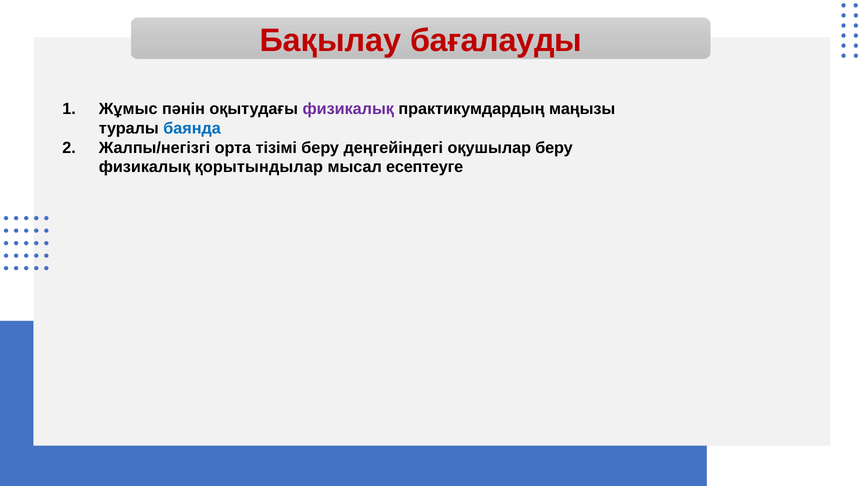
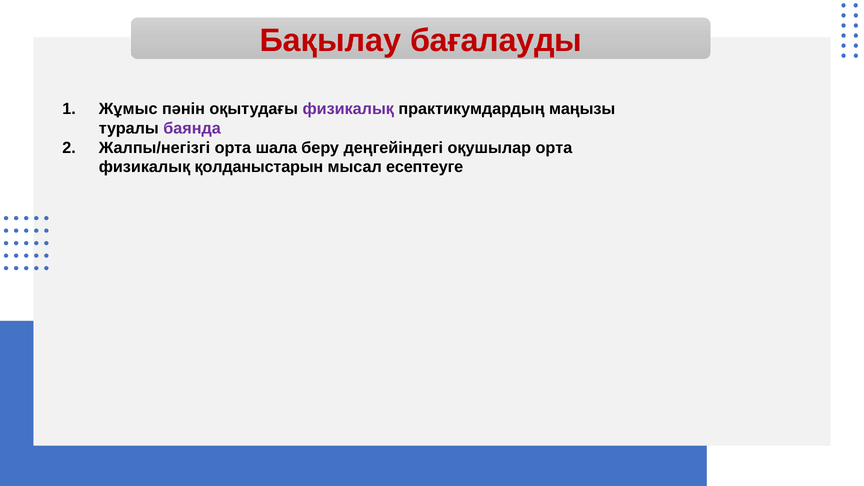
баянда colour: blue -> purple (192, 128)
тізімі: тізімі -> шала (276, 148)
оқушылар беру: беру -> орта (554, 148)
қорытындылар: қорытындылар -> қолданыстарын (259, 167)
